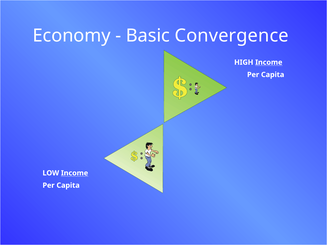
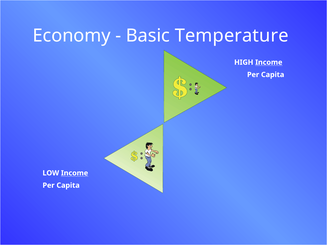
Convergence: Convergence -> Temperature (232, 36)
